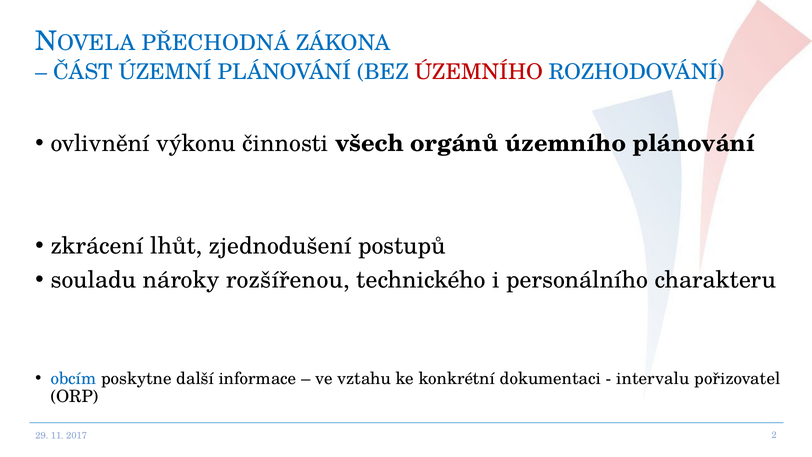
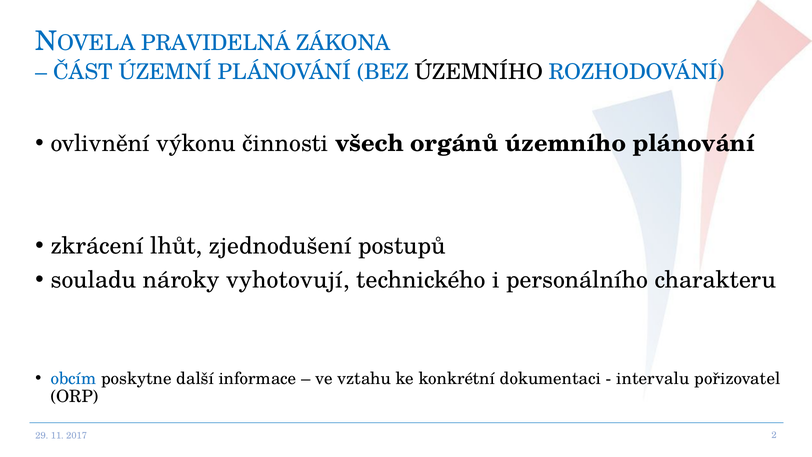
PŘECHODNÁ: PŘECHODNÁ -> PRAVIDELNÁ (216, 43)
ÚZEMNÍHO colour: red -> black (479, 72)
rozšířenou: rozšířenou -> vyhotovují (288, 280)
